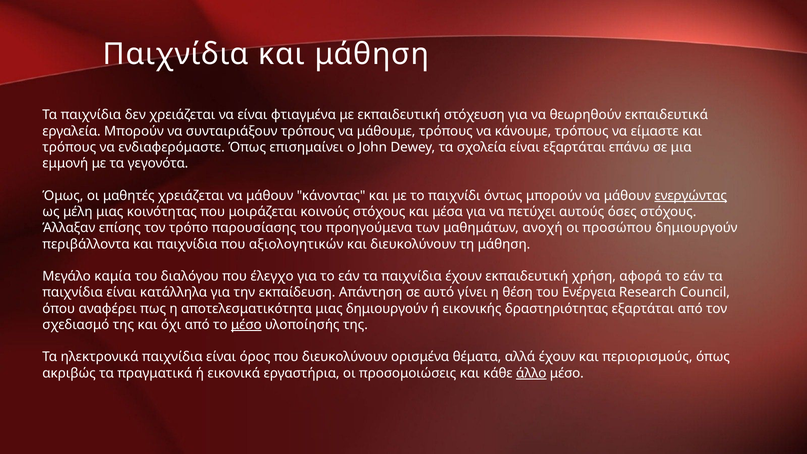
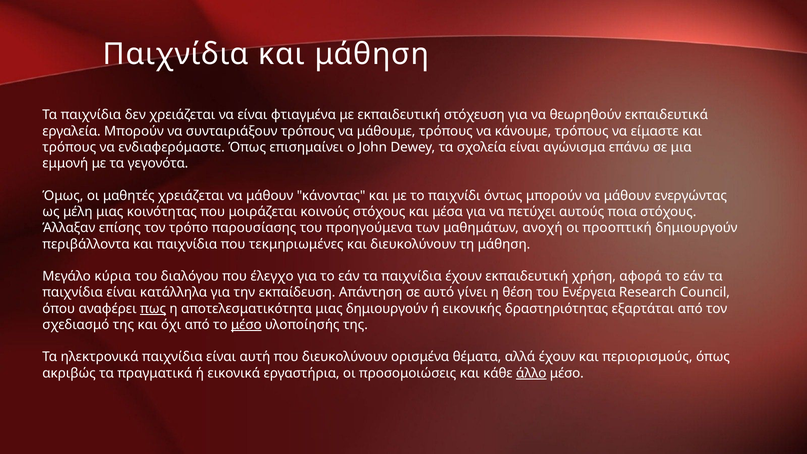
είναι εξαρτάται: εξαρτάται -> αγώνισμα (574, 147)
ενεργώντας underline: present -> none (691, 196)
όσες: όσες -> ποια (622, 212)
προσώπου: προσώπου -> προοπτική (617, 228)
αξιολογητικών: αξιολογητικών -> τεκμηριωμένες (296, 244)
καμία: καμία -> κύρια (113, 276)
πως underline: none -> present (153, 309)
όρος: όρος -> αυτή (255, 357)
